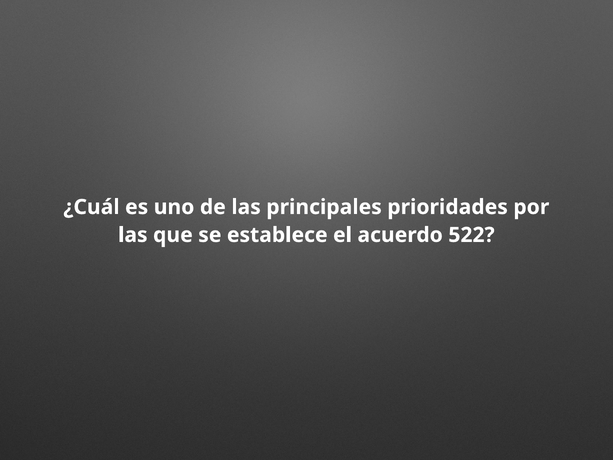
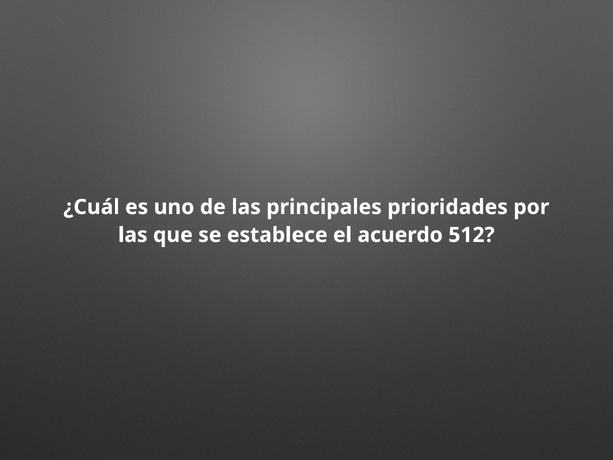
522: 522 -> 512 (471, 235)
